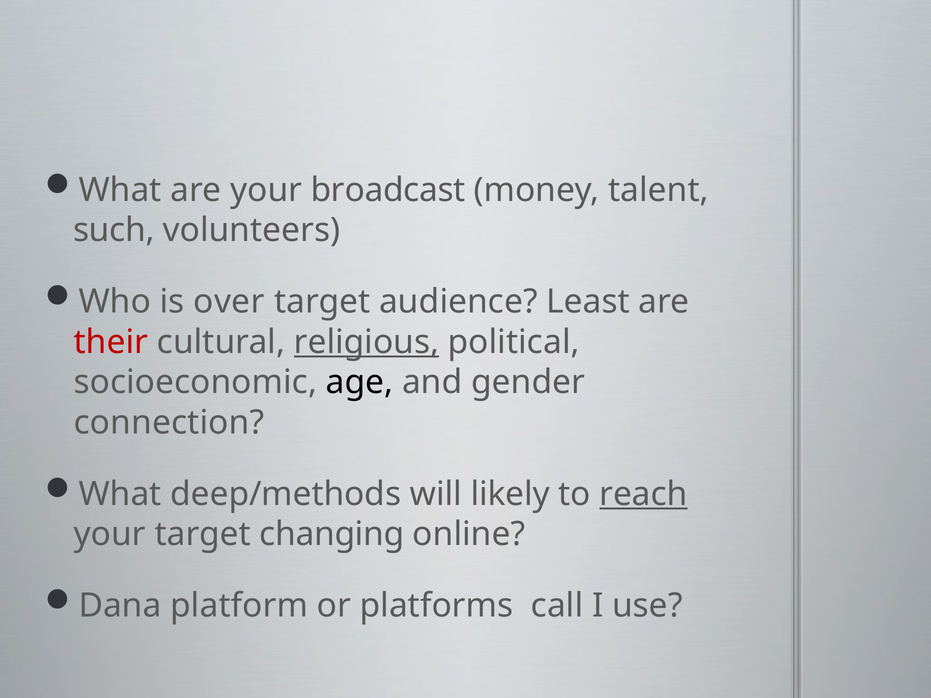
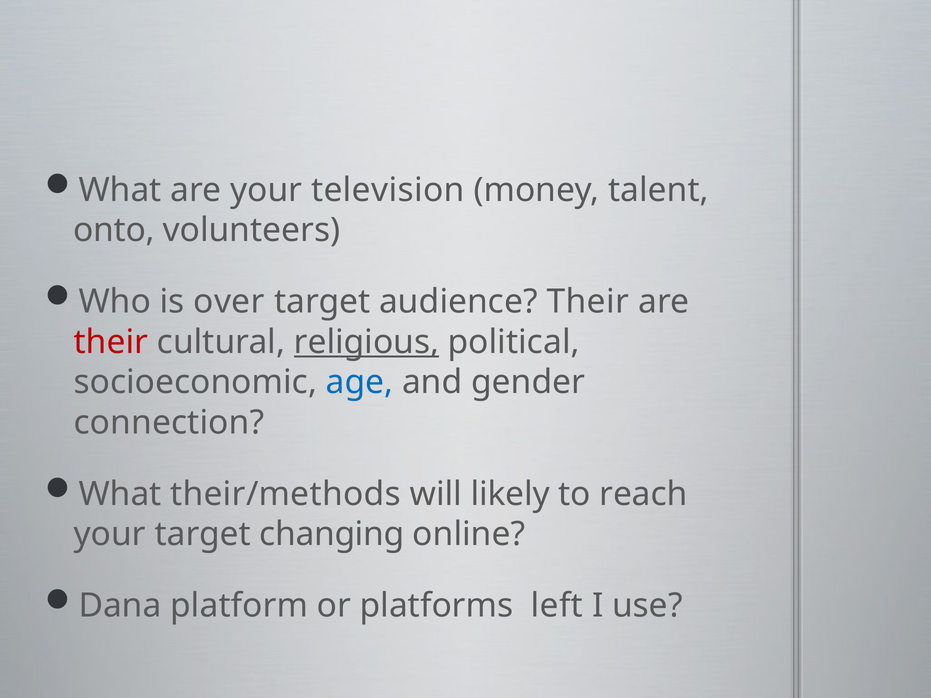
broadcast: broadcast -> television (388, 190)
such: such -> onto (114, 230)
audience Least: Least -> Their (588, 302)
age colour: black -> blue (360, 382)
deep/methods: deep/methods -> their/methods (286, 494)
reach underline: present -> none (643, 494)
call: call -> left (557, 606)
